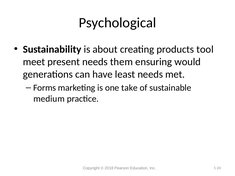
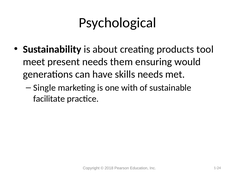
least: least -> skills (125, 74)
Forms: Forms -> Single (45, 88)
take: take -> with (129, 88)
medium: medium -> facilitate (49, 99)
